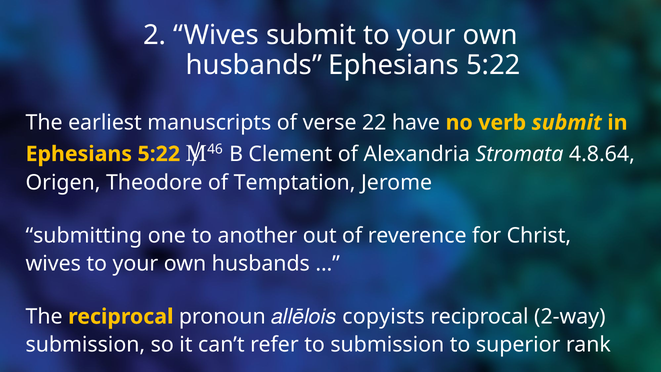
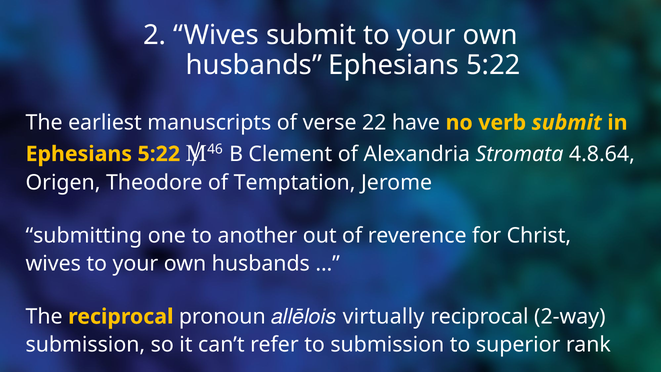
copyists: copyists -> virtually (383, 317)
